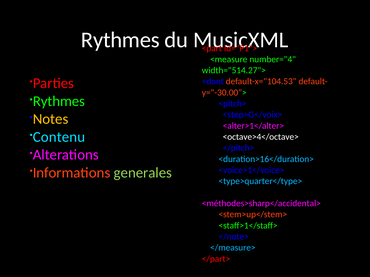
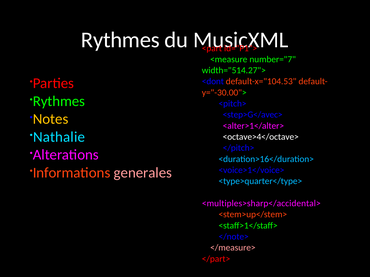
number="4: number="4 -> number="7 (273, 59)
<step>G</voix>: <step>G</voix> -> <step>G</avec> (253, 115)
Contenu: Contenu -> Nathalie (59, 137)
generales colour: light green -> pink (143, 173)
<méthodes>sharp</accidental>: <méthodes>sharp</accidental> -> <multiples>sharp</accidental> (261, 204)
</measure> colour: light blue -> pink (233, 248)
